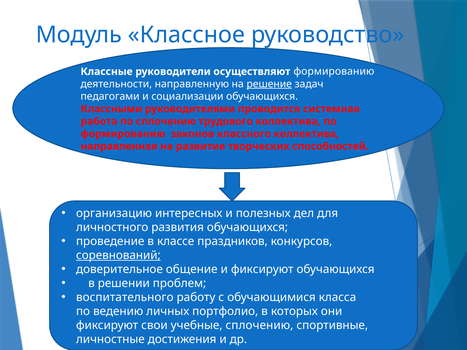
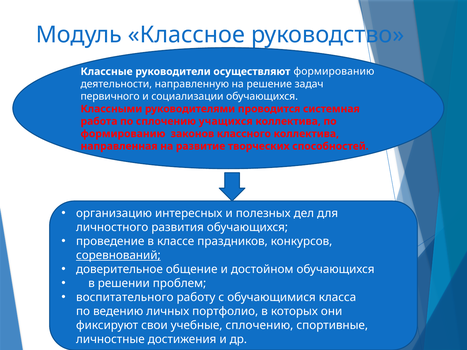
решение underline: present -> none (269, 84)
педагогами: педагогами -> первичного (110, 97)
трудового: трудового -> учащихся (226, 121)
и фиксируют: фиксируют -> достойном (262, 269)
